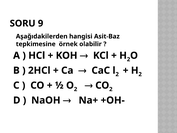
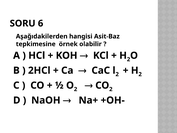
9: 9 -> 6 (41, 23)
